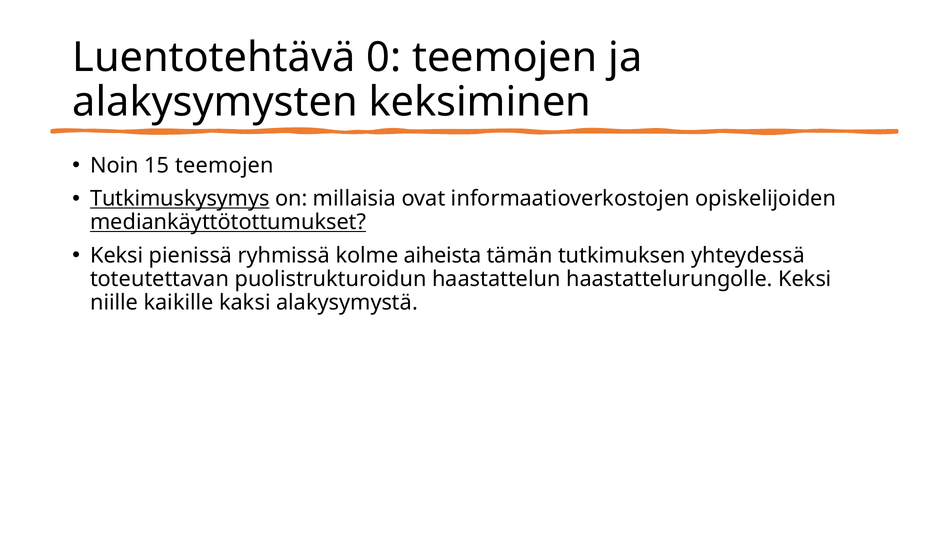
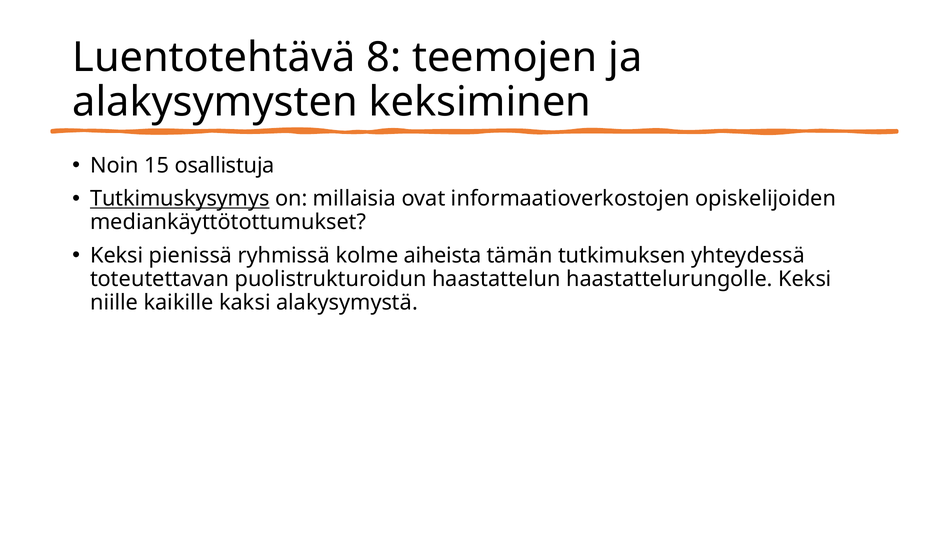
0: 0 -> 8 (384, 57)
15 teemojen: teemojen -> osallistuja (225, 165)
mediankäyttötottumukset underline: present -> none (228, 222)
